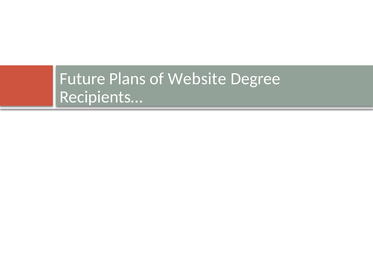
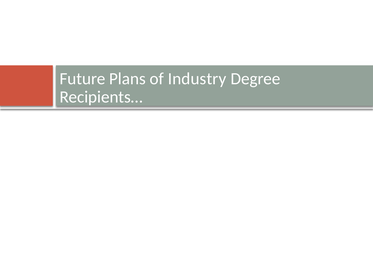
Website: Website -> Industry (197, 79)
